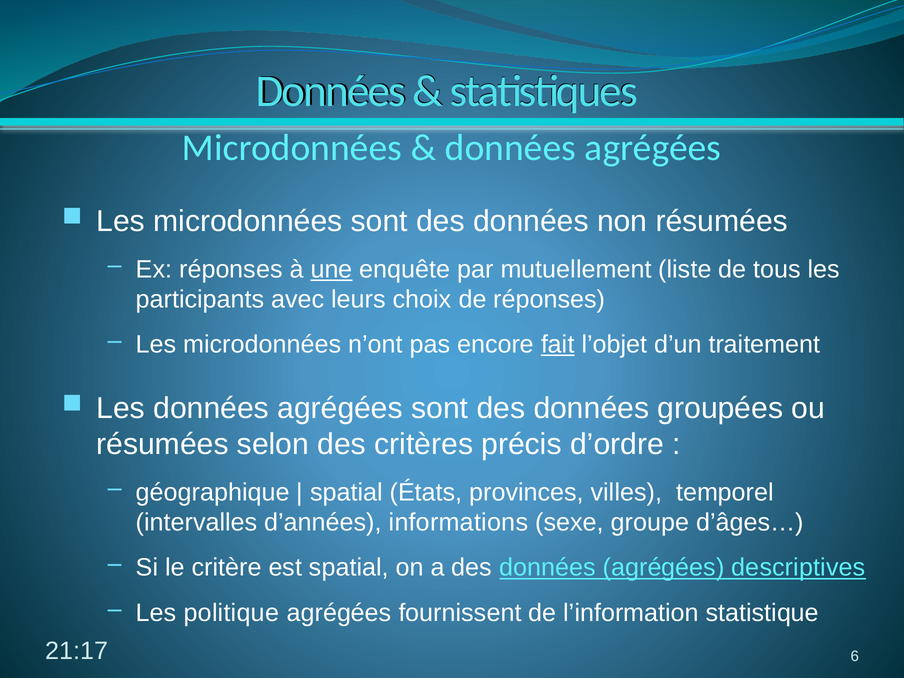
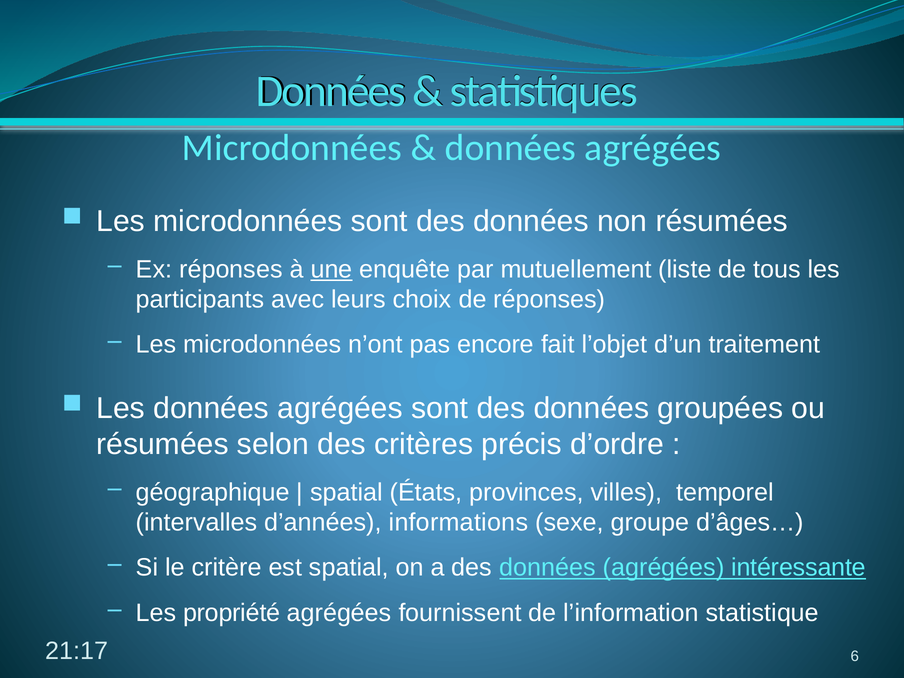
fait underline: present -> none (558, 345)
descriptives: descriptives -> intéressante (799, 568)
politique: politique -> propriété (232, 613)
